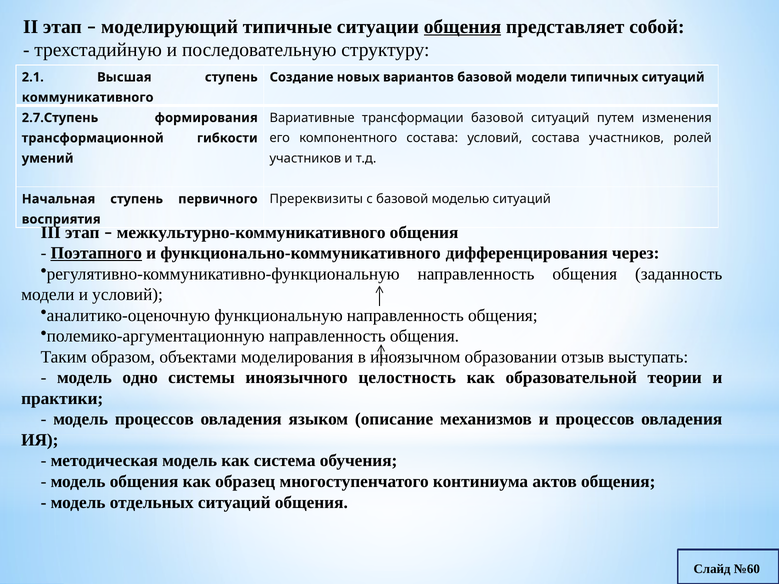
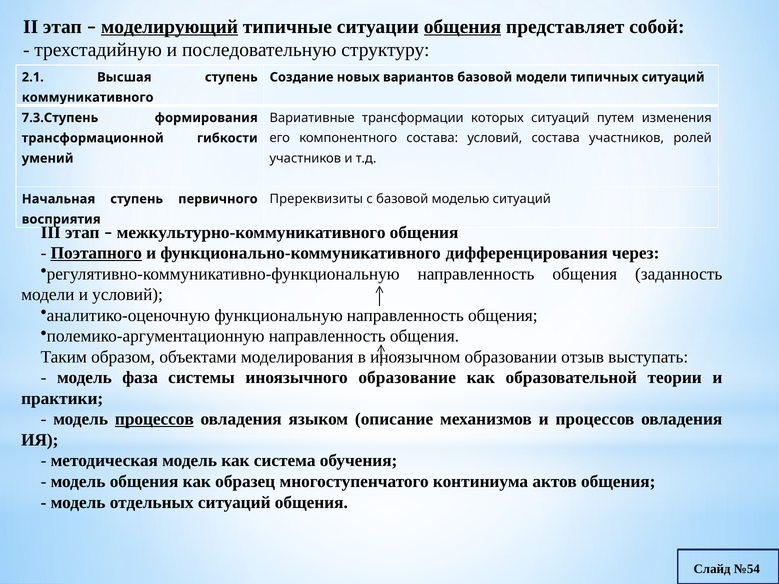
моделирующий underline: none -> present (170, 27)
трансформации базовой: базовой -> которых (497, 118)
2.7.Ступень: 2.7.Ступень -> 7.3.Ступень (60, 118)
одно: одно -> фаза (140, 378)
целостность: целостность -> образование (407, 378)
процессов underline: none -> present (154, 419)
№60: №60 -> №54 (747, 569)
